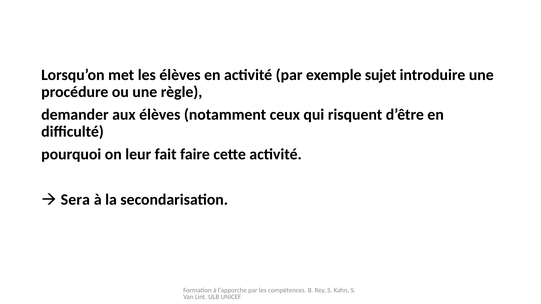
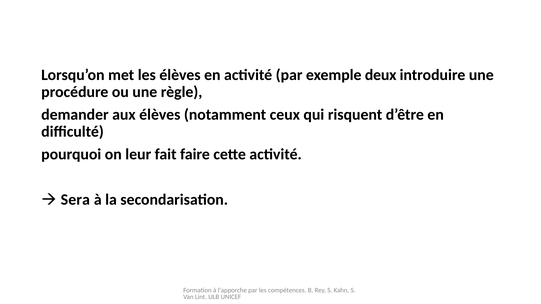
sujet: sujet -> deux (381, 75)
